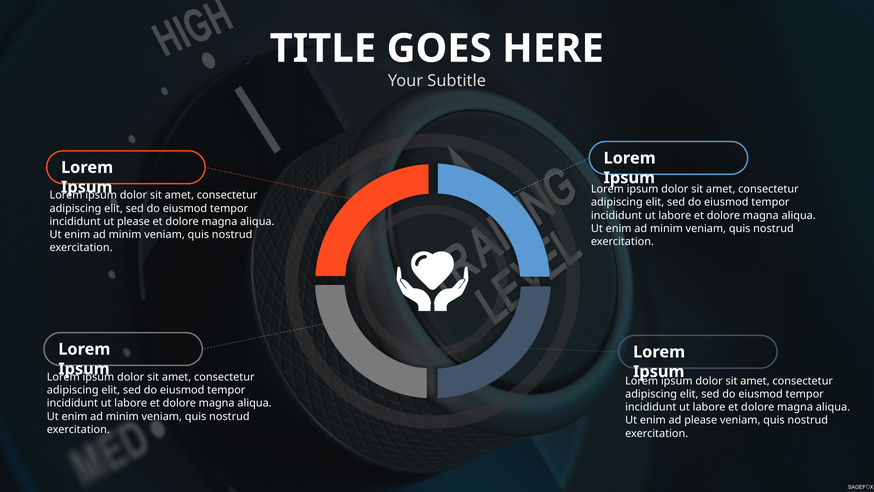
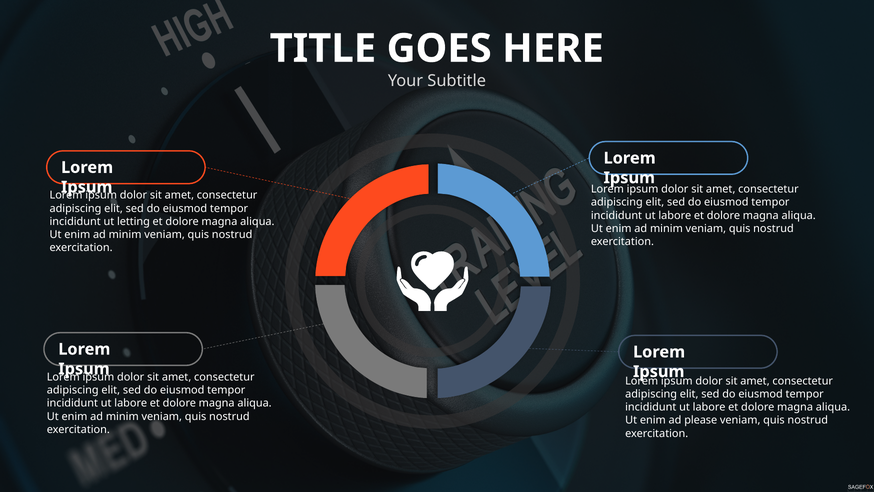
ut please: please -> letting (133, 221)
